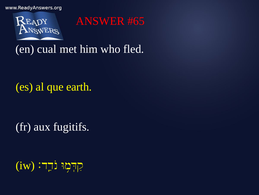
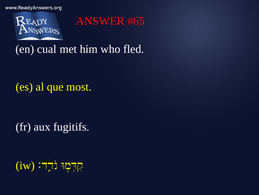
earth: earth -> most (79, 86)
